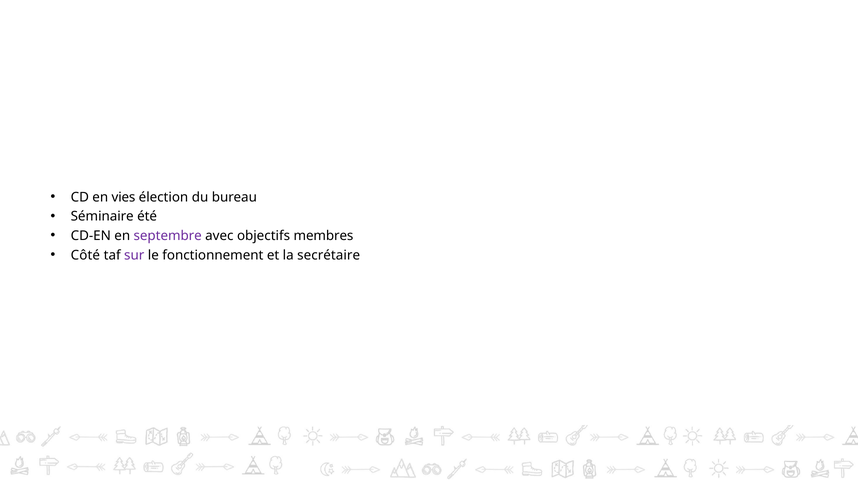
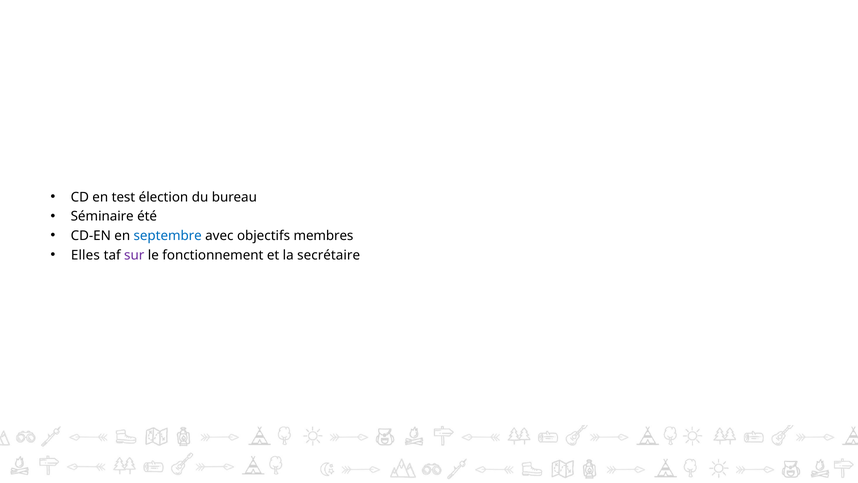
vies: vies -> test (123, 197)
septembre colour: purple -> blue (168, 236)
Côté: Côté -> Elles (85, 255)
